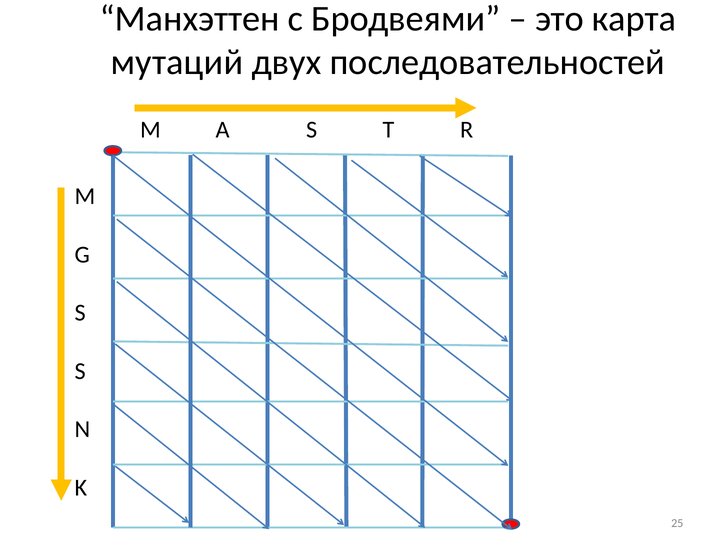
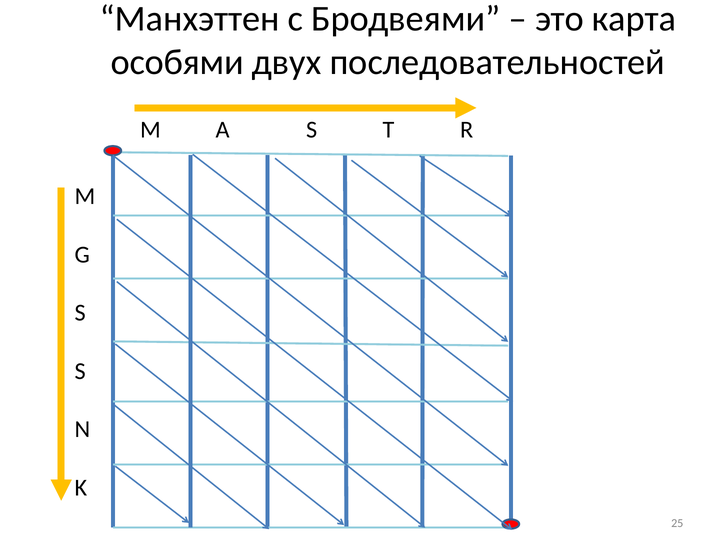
мутаций: мутаций -> особями (177, 62)
